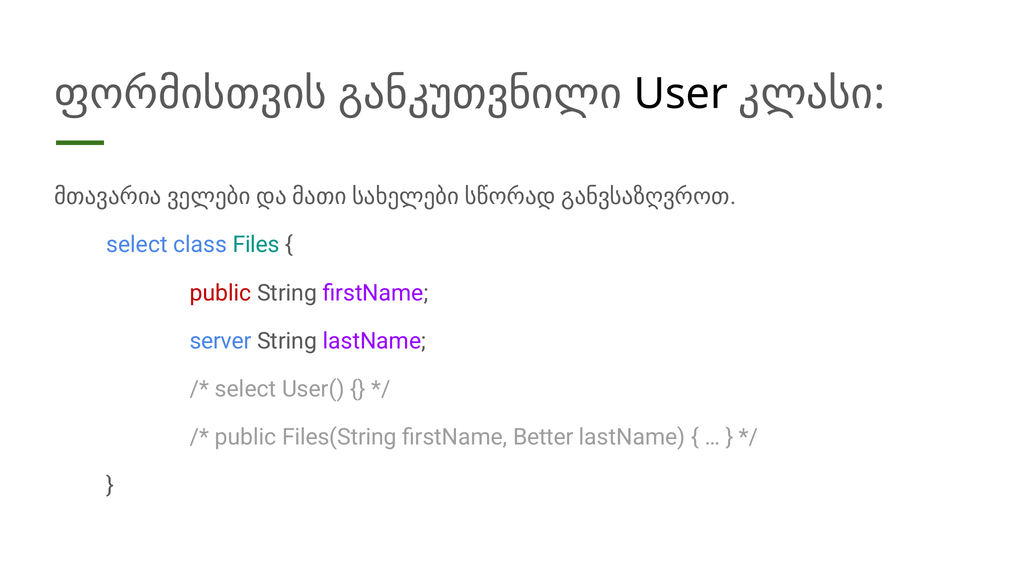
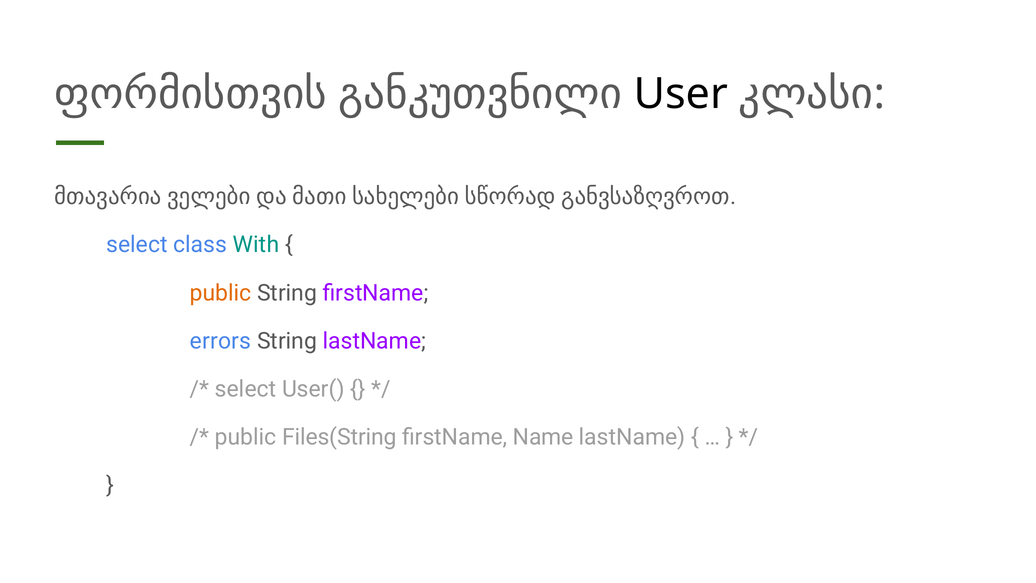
Files: Files -> With (256, 245)
public colour: red -> orange (221, 293)
server: server -> errors (221, 341)
Better: Better -> Name (543, 437)
